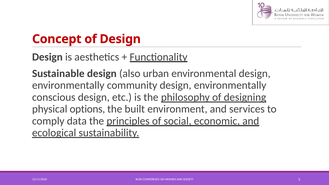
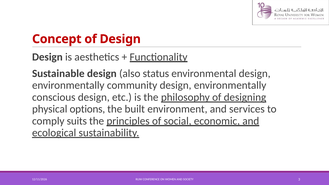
urban: urban -> status (156, 74)
data: data -> suits (77, 121)
